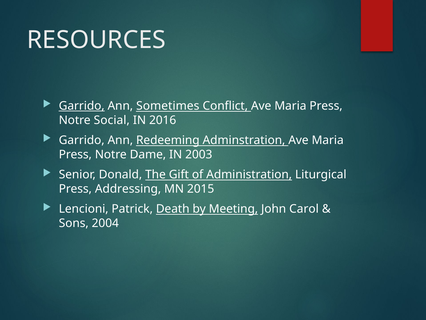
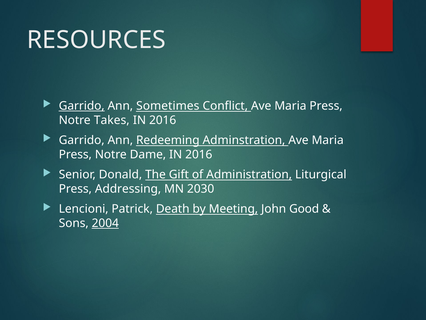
Social: Social -> Takes (112, 120)
Dame IN 2003: 2003 -> 2016 (199, 154)
2015: 2015 -> 2030 (201, 189)
Carol: Carol -> Good (304, 209)
2004 underline: none -> present (105, 223)
